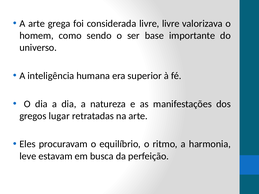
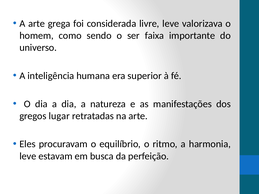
livre livre: livre -> leve (171, 24)
base: base -> faixa (154, 36)
